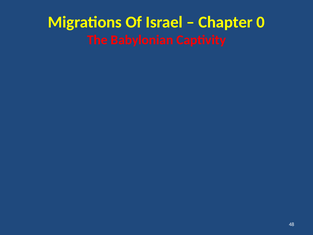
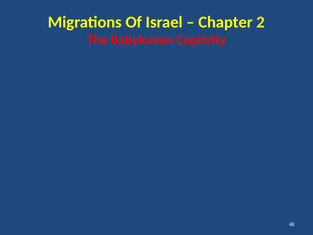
0: 0 -> 2 (261, 22)
